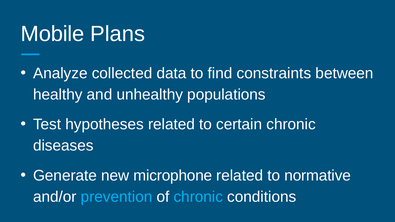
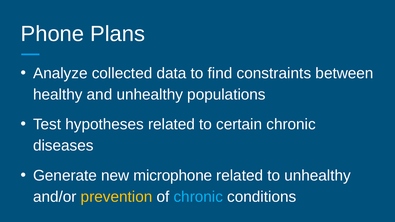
Mobile: Mobile -> Phone (52, 34)
to normative: normative -> unhealthy (318, 176)
prevention colour: light blue -> yellow (117, 197)
